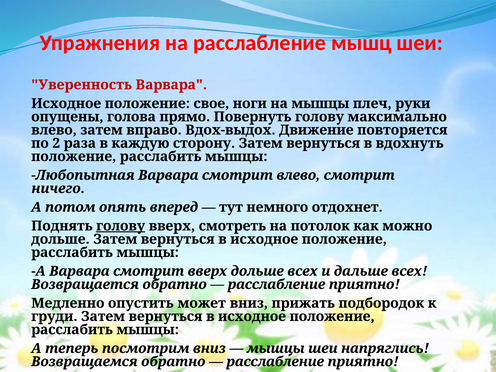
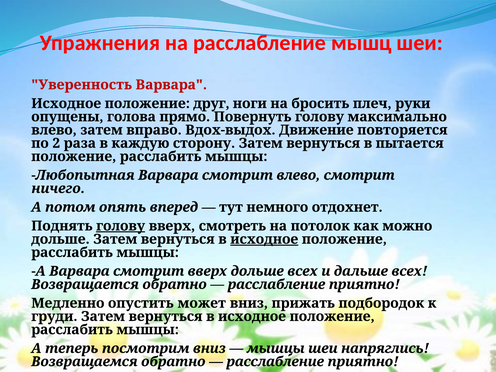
свое: свое -> друг (211, 103)
на мышцы: мышцы -> бросить (320, 103)
вдохнуть: вдохнуть -> пытается (410, 143)
исходное underline: none -> present (264, 239)
